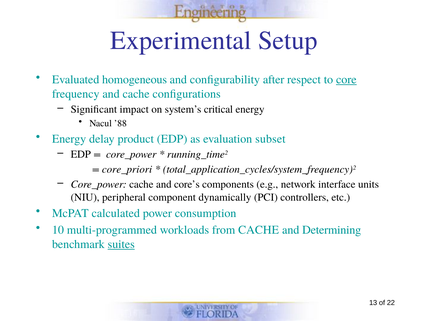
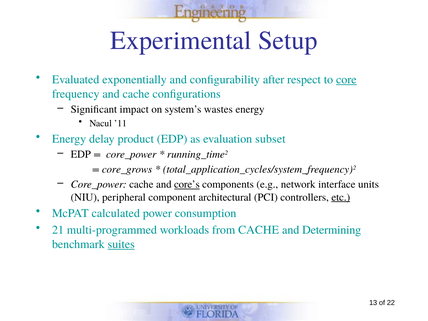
homogeneous: homogeneous -> exponentially (135, 80)
critical: critical -> wastes (218, 109)
’88: ’88 -> ’11 (120, 123)
core_priori: core_priori -> core_grows (127, 169)
core’s underline: none -> present (187, 184)
dynamically: dynamically -> architectural (225, 197)
etc underline: none -> present (341, 197)
10: 10 -> 21 (58, 230)
